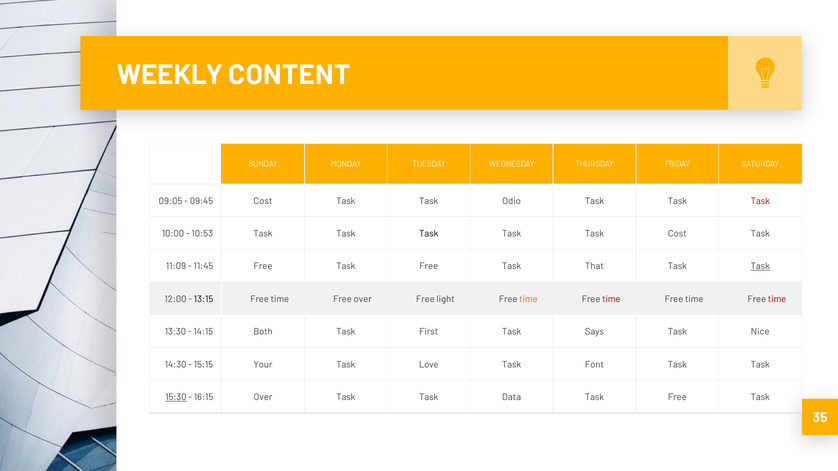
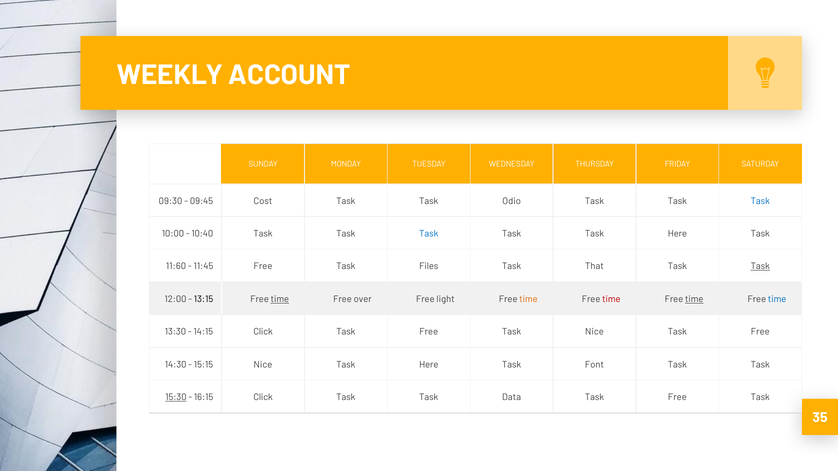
CONTENT: CONTENT -> ACCOUNT (290, 75)
09:05: 09:05 -> 09:30 (171, 201)
Task colour: red -> blue (760, 201)
10:53: 10:53 -> 10:40 (202, 234)
Task colour: black -> blue (429, 234)
Task Task Cost: Cost -> Here (677, 234)
11:09: 11:09 -> 11:60 (176, 267)
Free: Free -> Files (429, 267)
time underline: none -> present (280, 299)
time underline: none -> present (694, 299)
time colour: red -> blue (777, 299)
14:15 Both: Both -> Click (263, 332)
First: First -> Free (429, 332)
Task Says: Says -> Nice (594, 332)
Nice: Nice -> Free (760, 332)
15:15 Your: Your -> Nice (263, 365)
Love: Love -> Here (429, 365)
16:15 Over: Over -> Click (263, 398)
